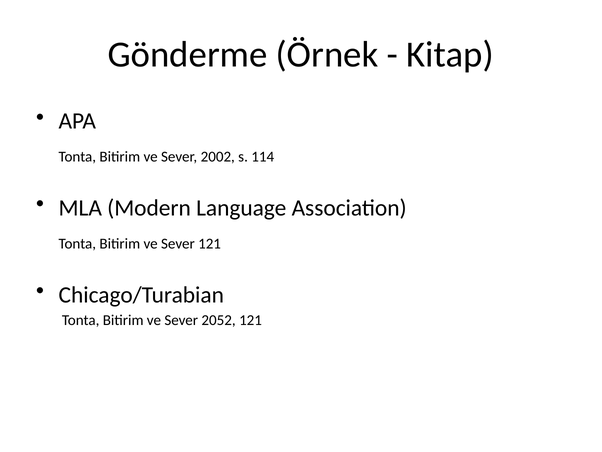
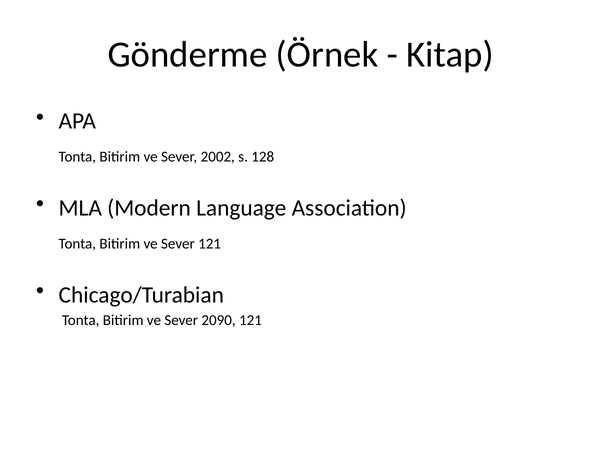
114: 114 -> 128 (263, 157)
2052: 2052 -> 2090 (219, 320)
